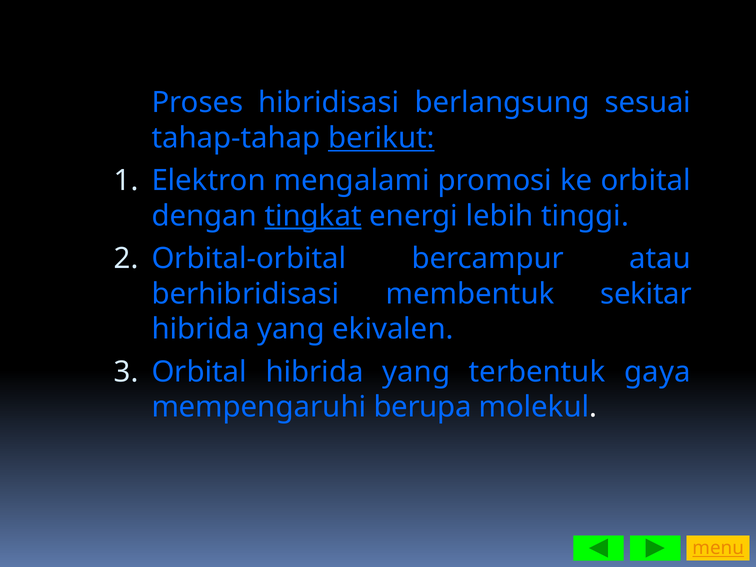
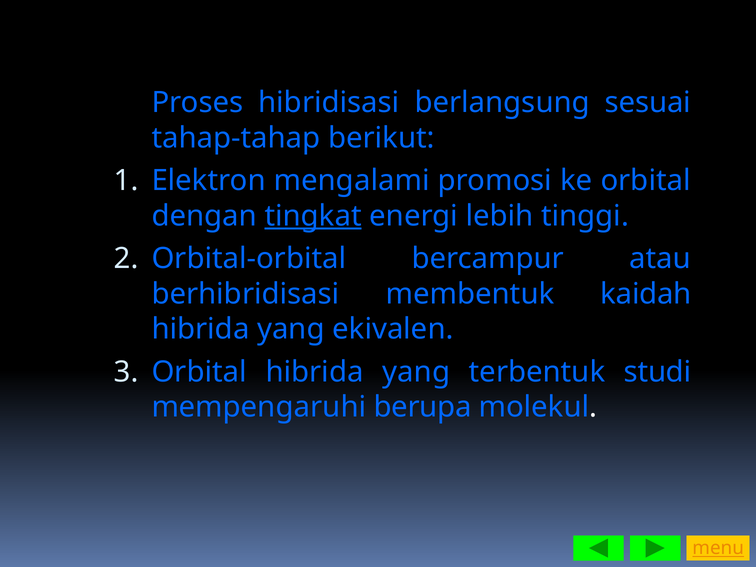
berikut underline: present -> none (381, 138)
sekitar: sekitar -> kaidah (646, 294)
gaya: gaya -> studi (658, 372)
